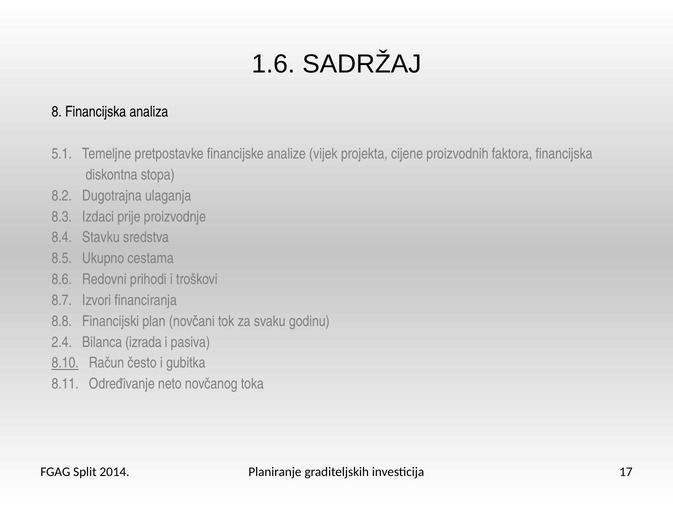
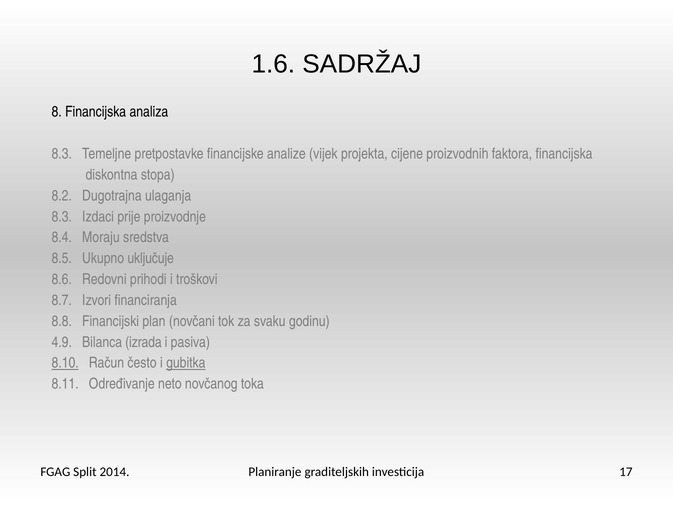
5.1: 5.1 -> 8.3 (62, 154)
Stavku: Stavku -> Moraju (101, 237)
cestama: cestama -> uključuje (151, 258)
2.4: 2.4 -> 4.9 (62, 342)
gubitka underline: none -> present (186, 363)
